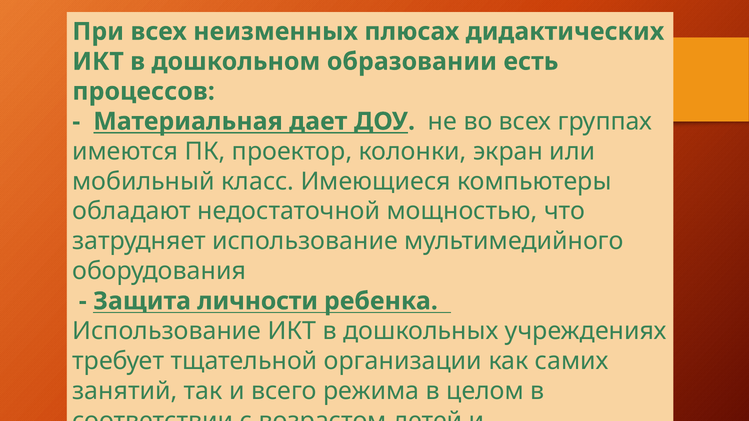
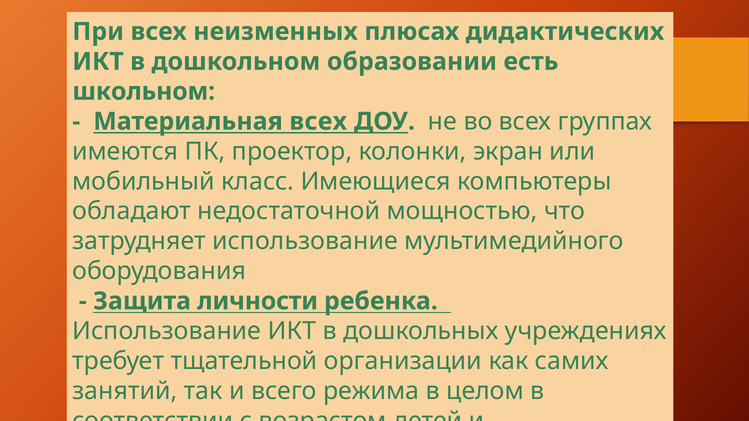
процессов: процессов -> школьном (144, 92)
Материальная дает: дает -> всех (318, 122)
